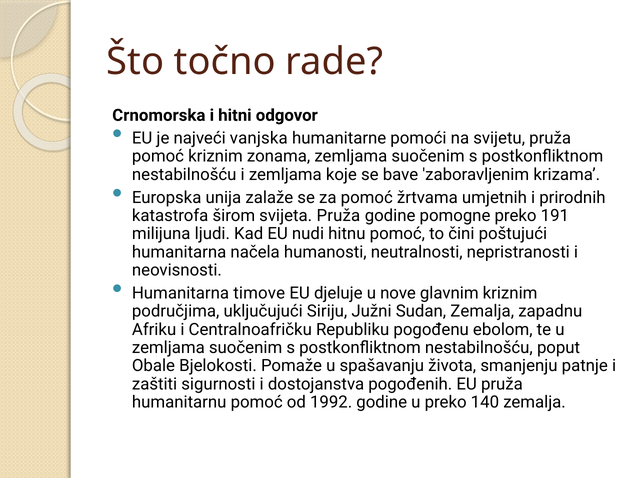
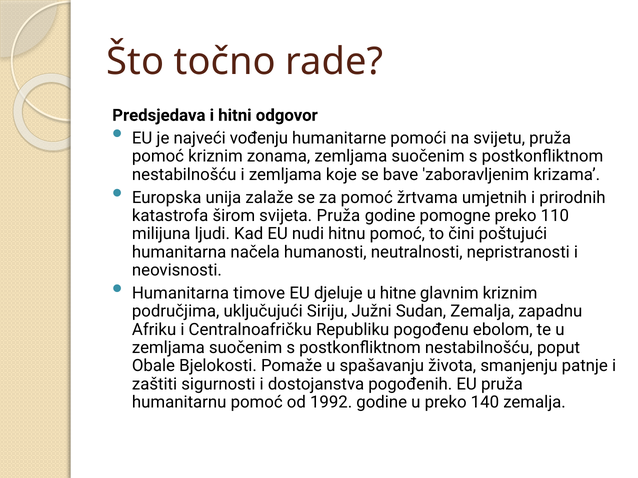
Crnomorska: Crnomorska -> Predsjedava (159, 115)
vanjska: vanjska -> vođenju (259, 138)
191: 191 -> 110 (555, 216)
nove: nove -> hitne (398, 293)
